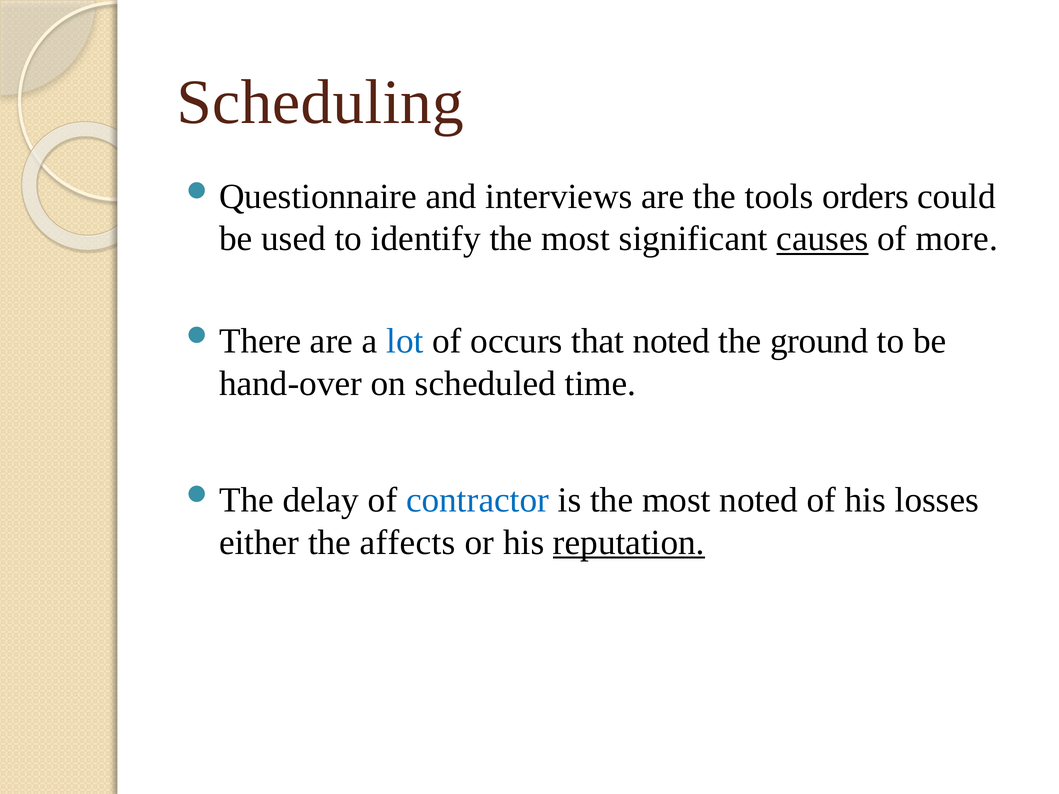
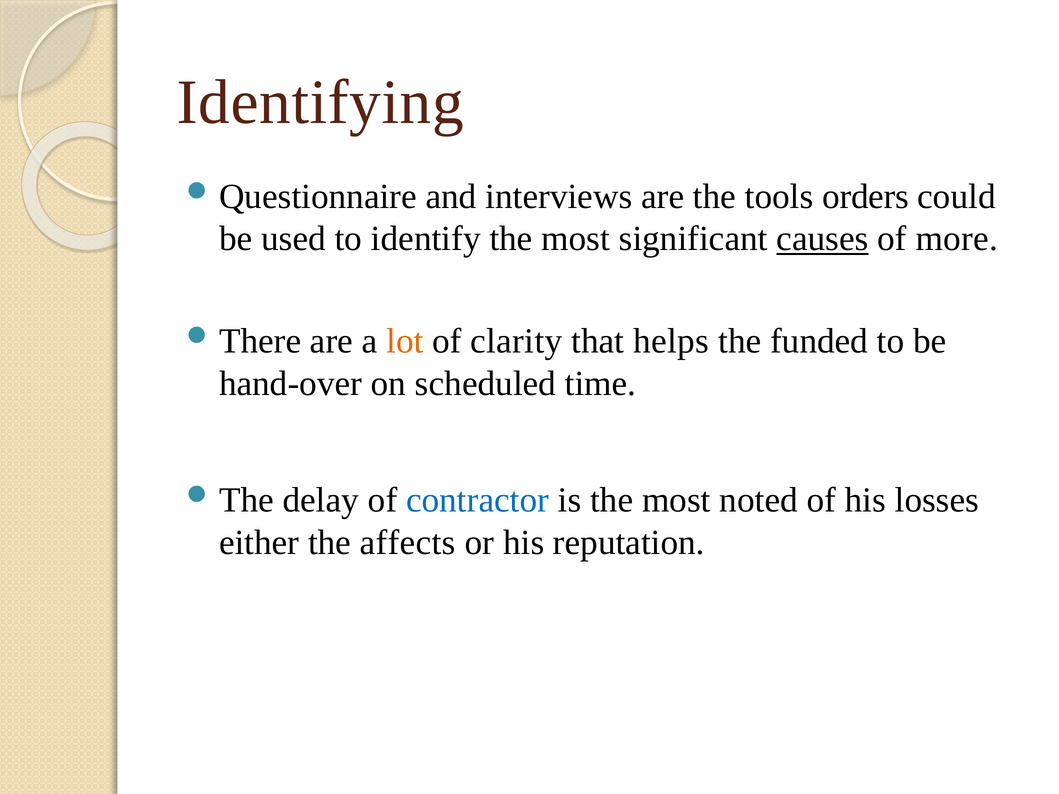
Scheduling: Scheduling -> Identifying (320, 102)
lot colour: blue -> orange (405, 341)
occurs: occurs -> clarity (516, 341)
that noted: noted -> helps (671, 341)
ground: ground -> funded (819, 341)
reputation underline: present -> none (629, 543)
